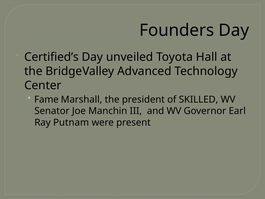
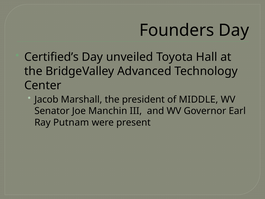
Fame: Fame -> Jacob (46, 99)
SKILLED: SKILLED -> MIDDLE (198, 99)
